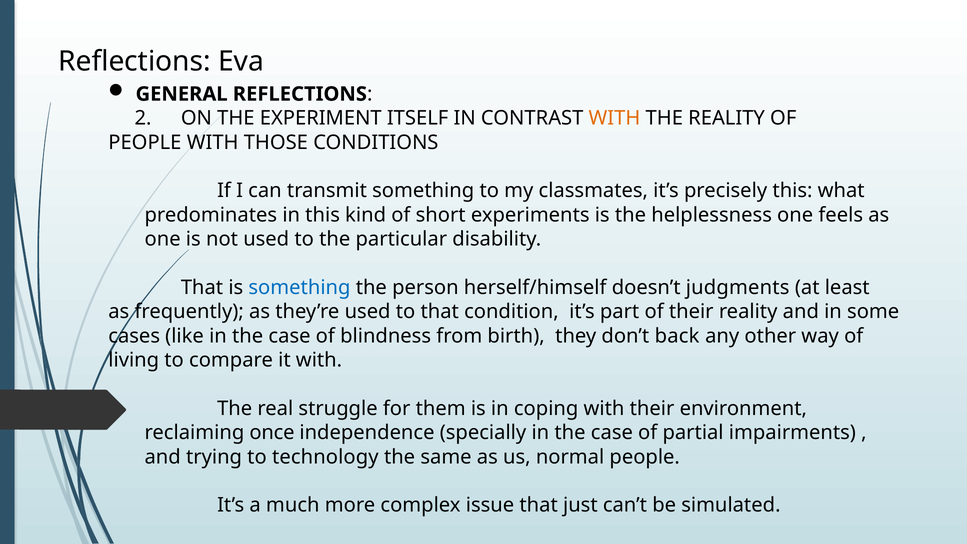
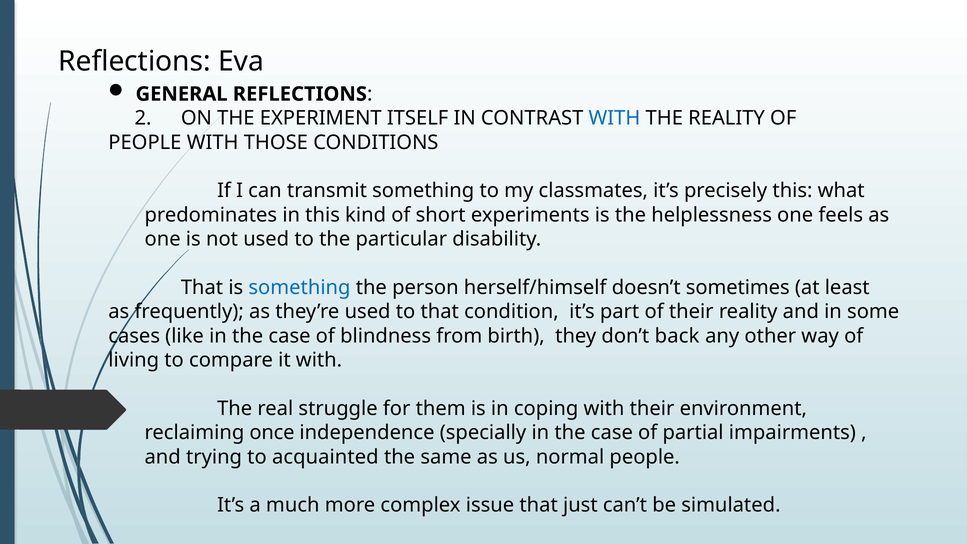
WITH colour: orange -> blue (614, 118)
judgments: judgments -> sometimes (738, 288)
technology: technology -> acquainted (325, 457)
